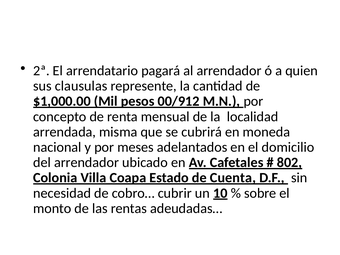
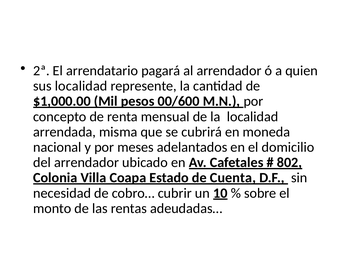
sus clausulas: clausulas -> localidad (81, 86)
00/912: 00/912 -> 00/600 (179, 101)
